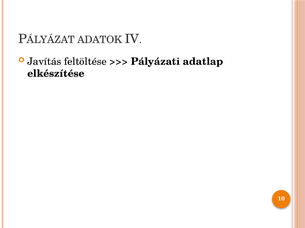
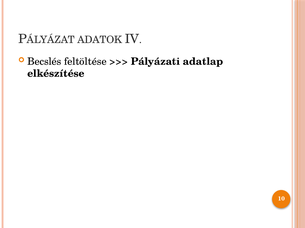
Javítás: Javítás -> Becslés (44, 62)
